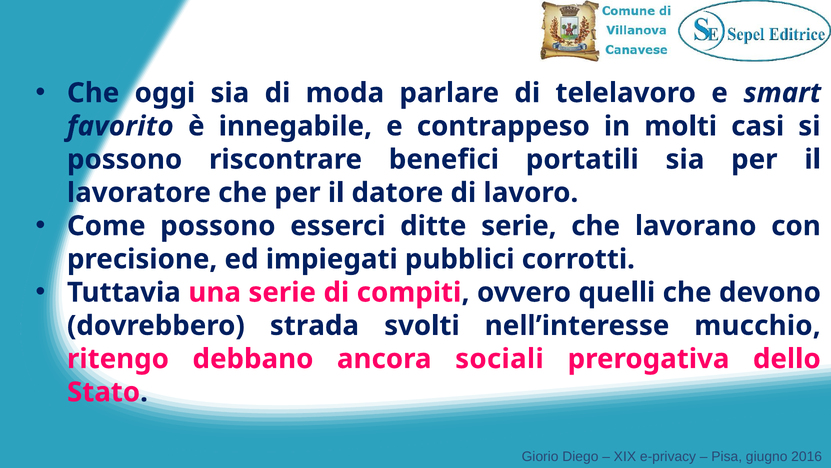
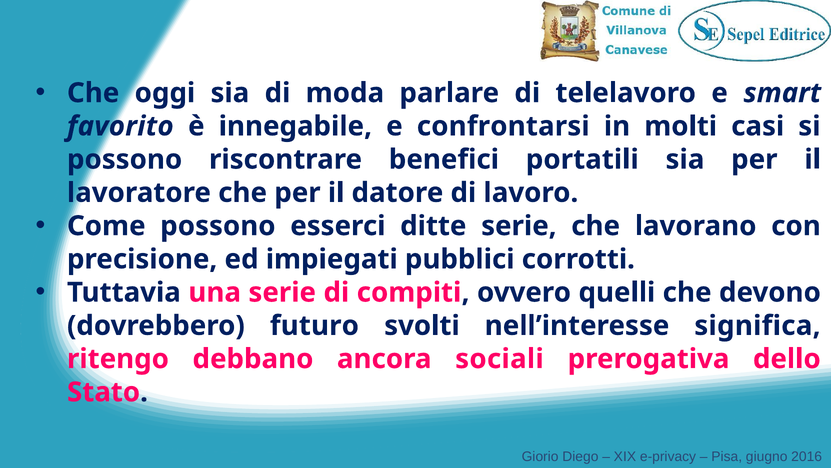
contrappeso: contrappeso -> confrontarsi (503, 126)
strada: strada -> futuro (314, 326)
mucchio: mucchio -> significa (757, 326)
